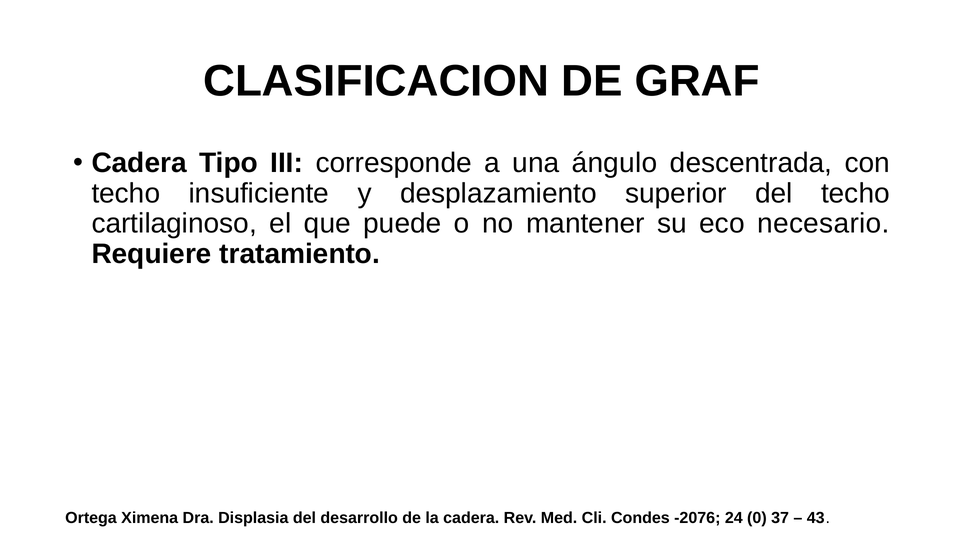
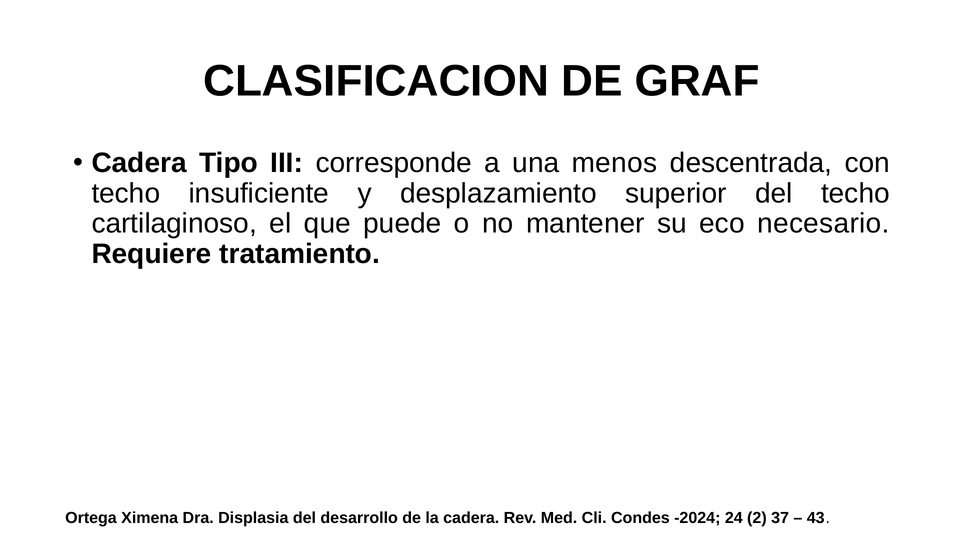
ángulo: ángulo -> menos (614, 163)
-2076: -2076 -> -2024 (697, 518)
0: 0 -> 2 (757, 518)
